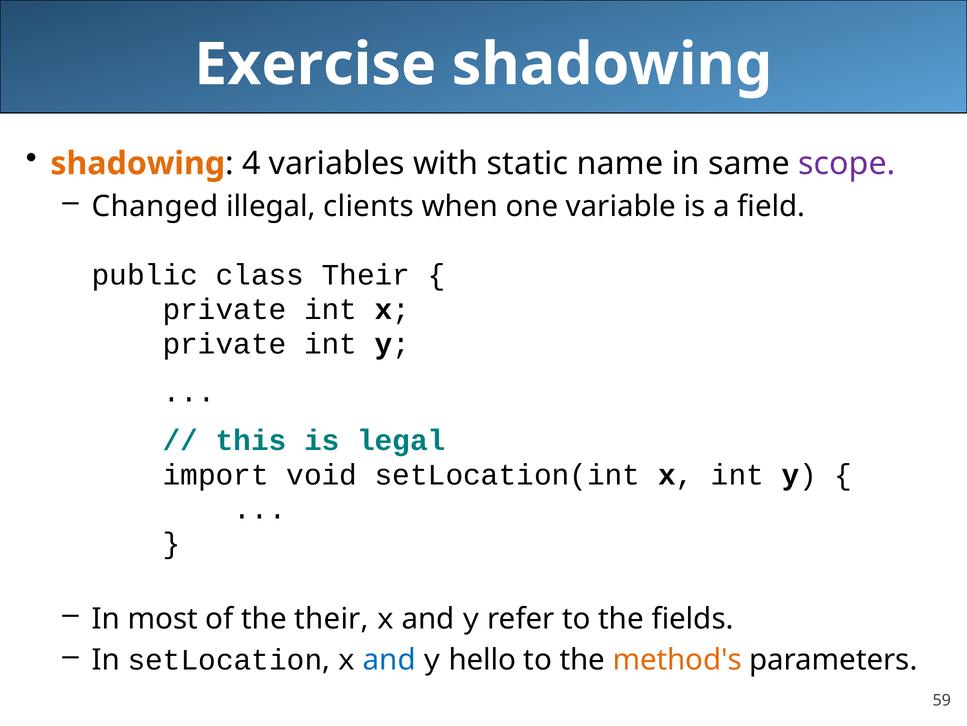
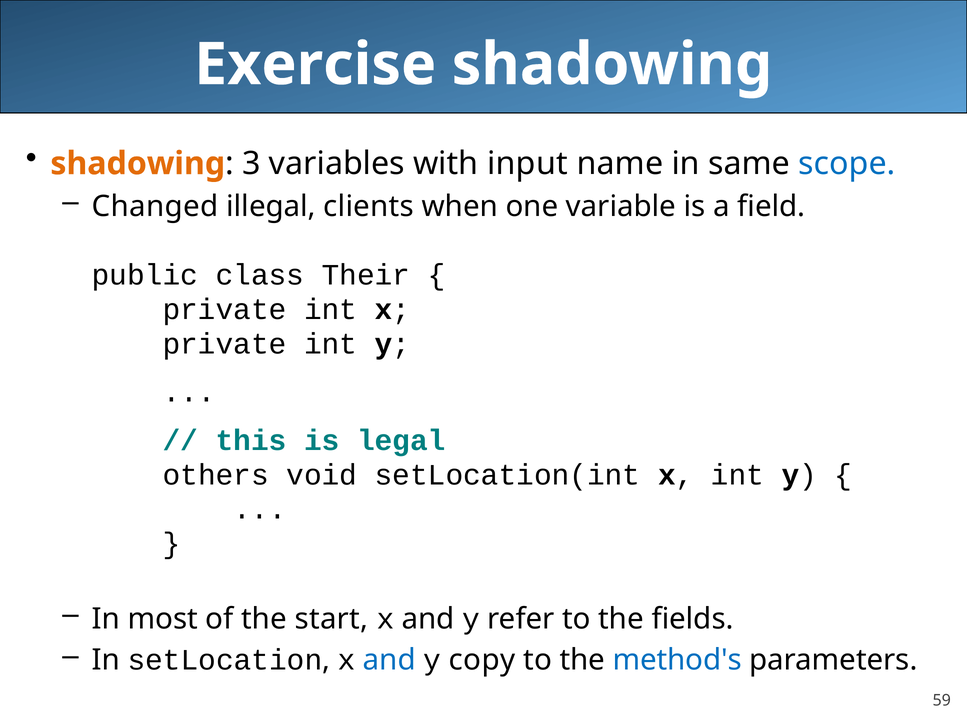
4: 4 -> 3 (251, 163)
static: static -> input (528, 163)
scope colour: purple -> blue (847, 163)
import: import -> others (216, 474)
the their: their -> start (331, 618)
hello: hello -> copy (482, 660)
method's colour: orange -> blue (677, 660)
